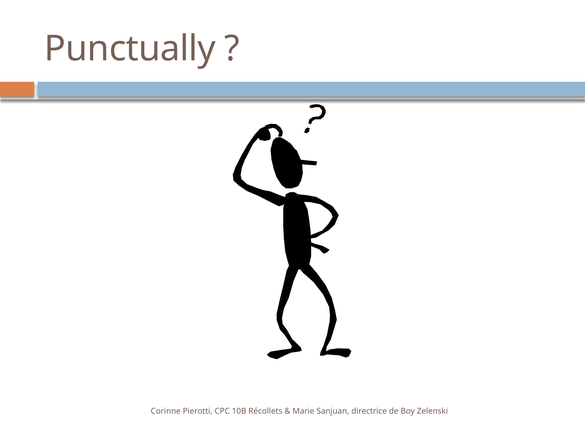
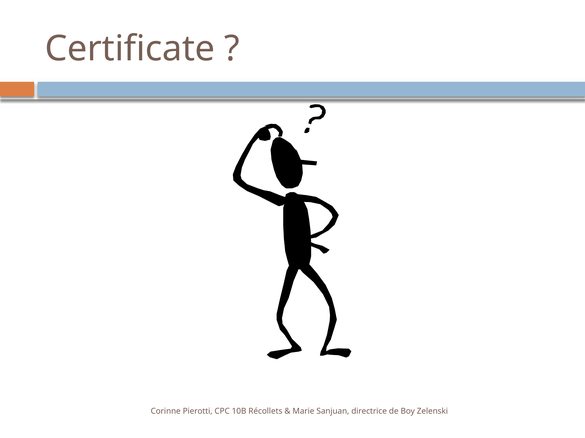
Punctually: Punctually -> Certificate (130, 49)
